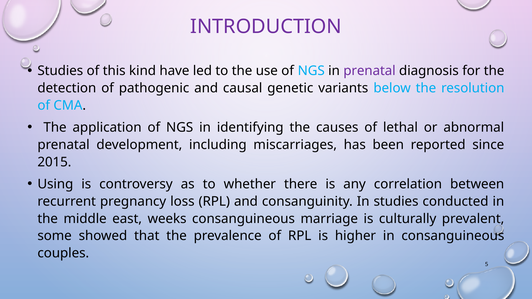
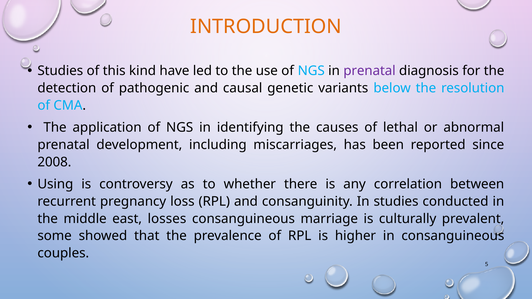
INTRODUCTION colour: purple -> orange (266, 26)
2015: 2015 -> 2008 (54, 162)
weeks: weeks -> losses (167, 219)
